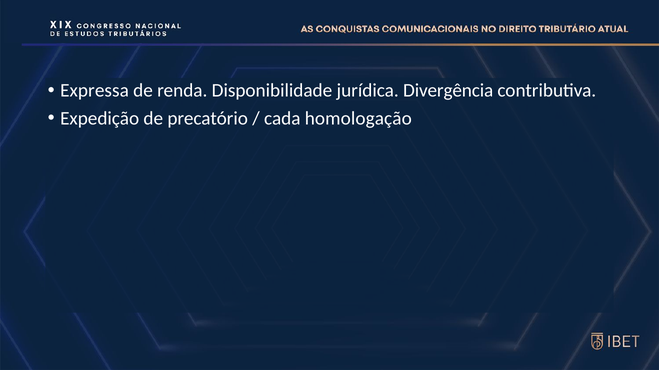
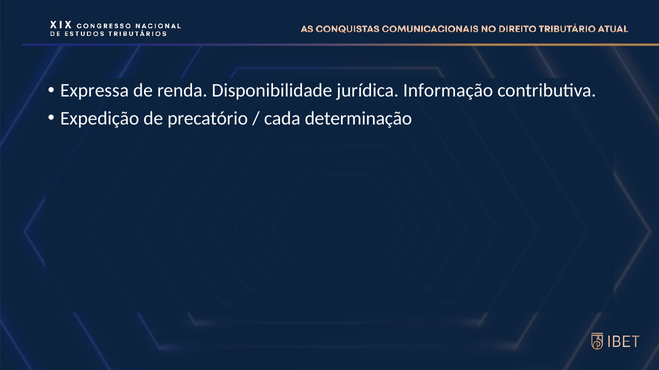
Divergência: Divergência -> Informação (448, 91)
homologação: homologação -> determinação (358, 118)
